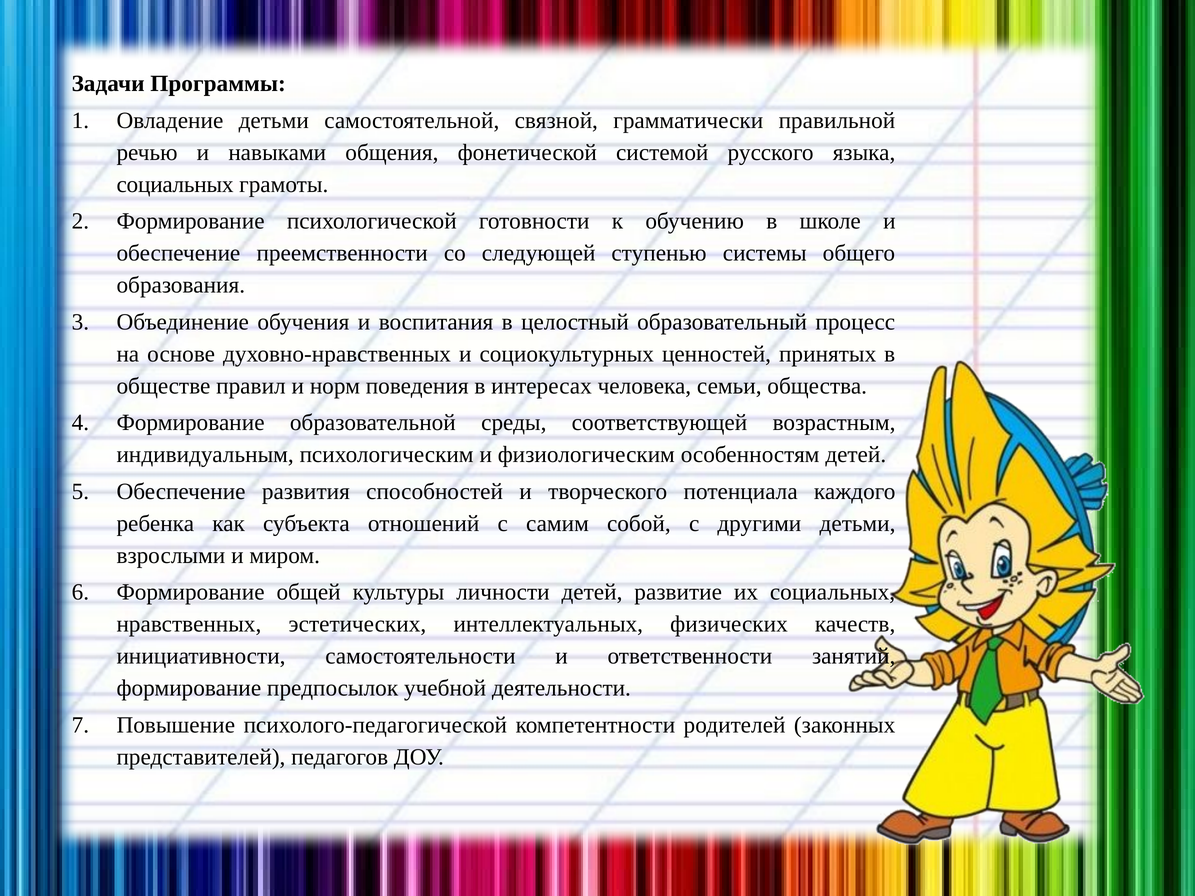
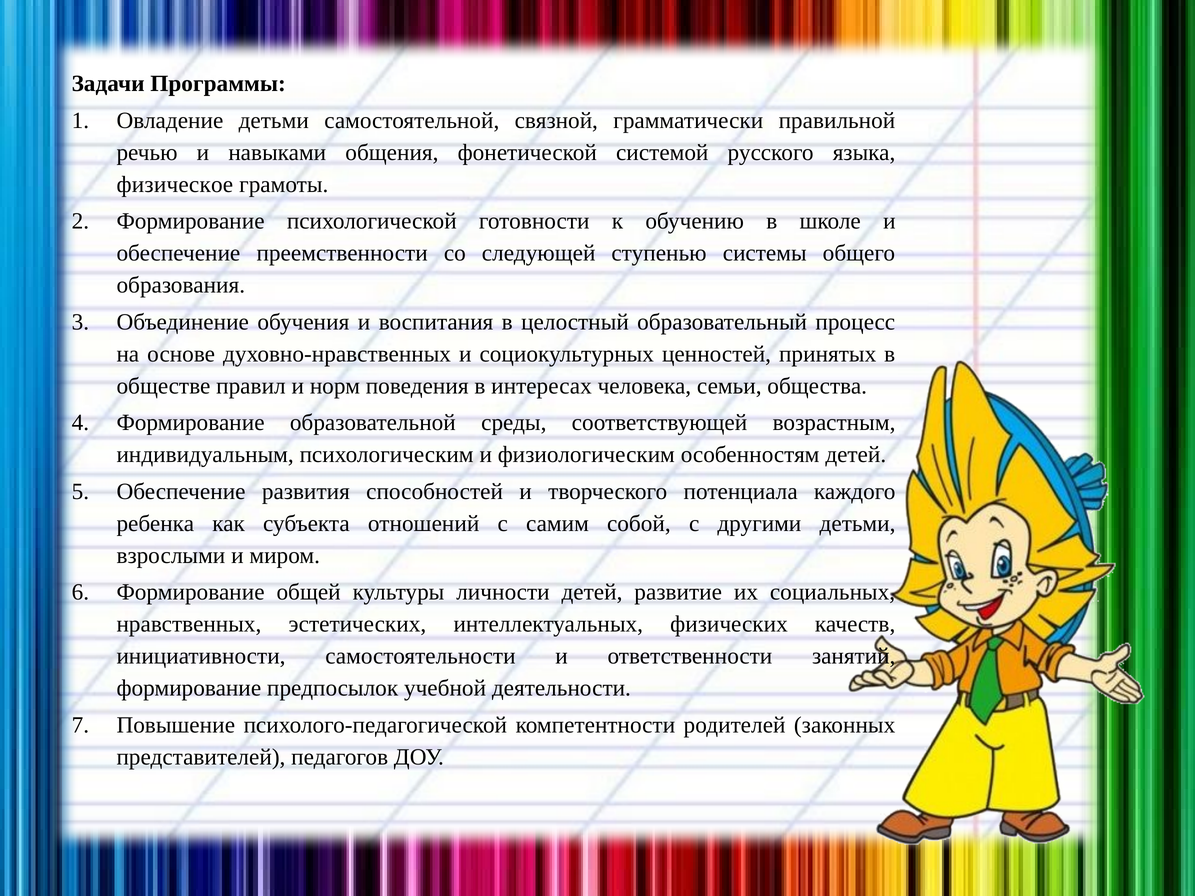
социальных: социальных -> физическое (175, 185)
